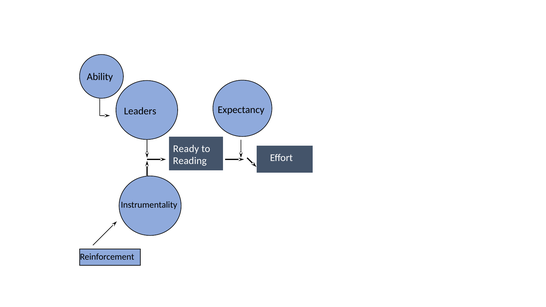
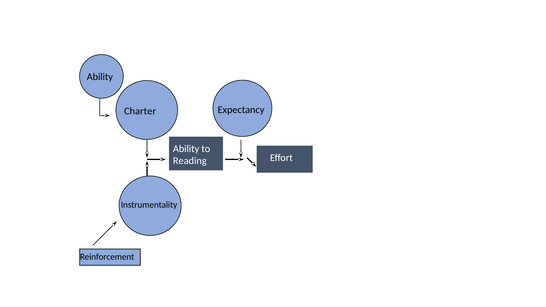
Leaders: Leaders -> Charter (140, 111)
Ready: Ready -> Ability (186, 149)
